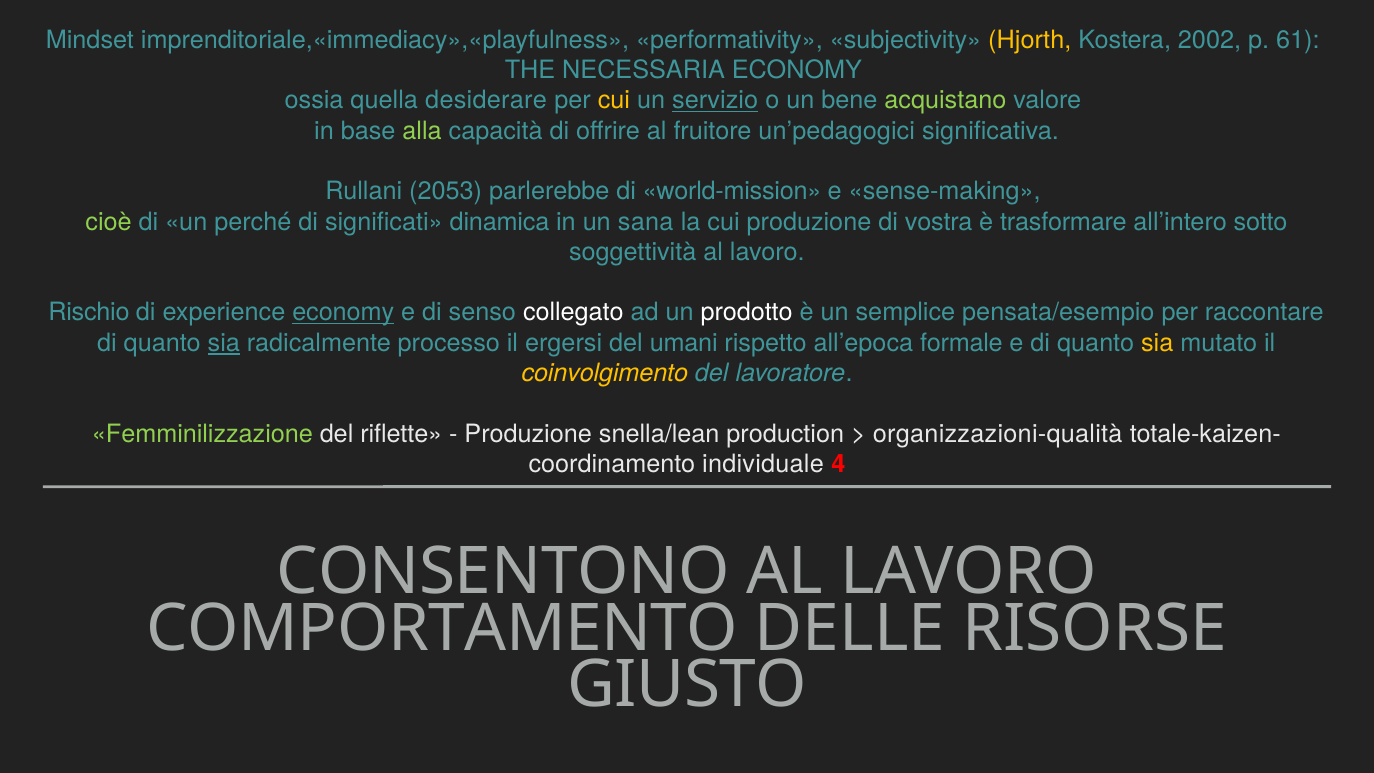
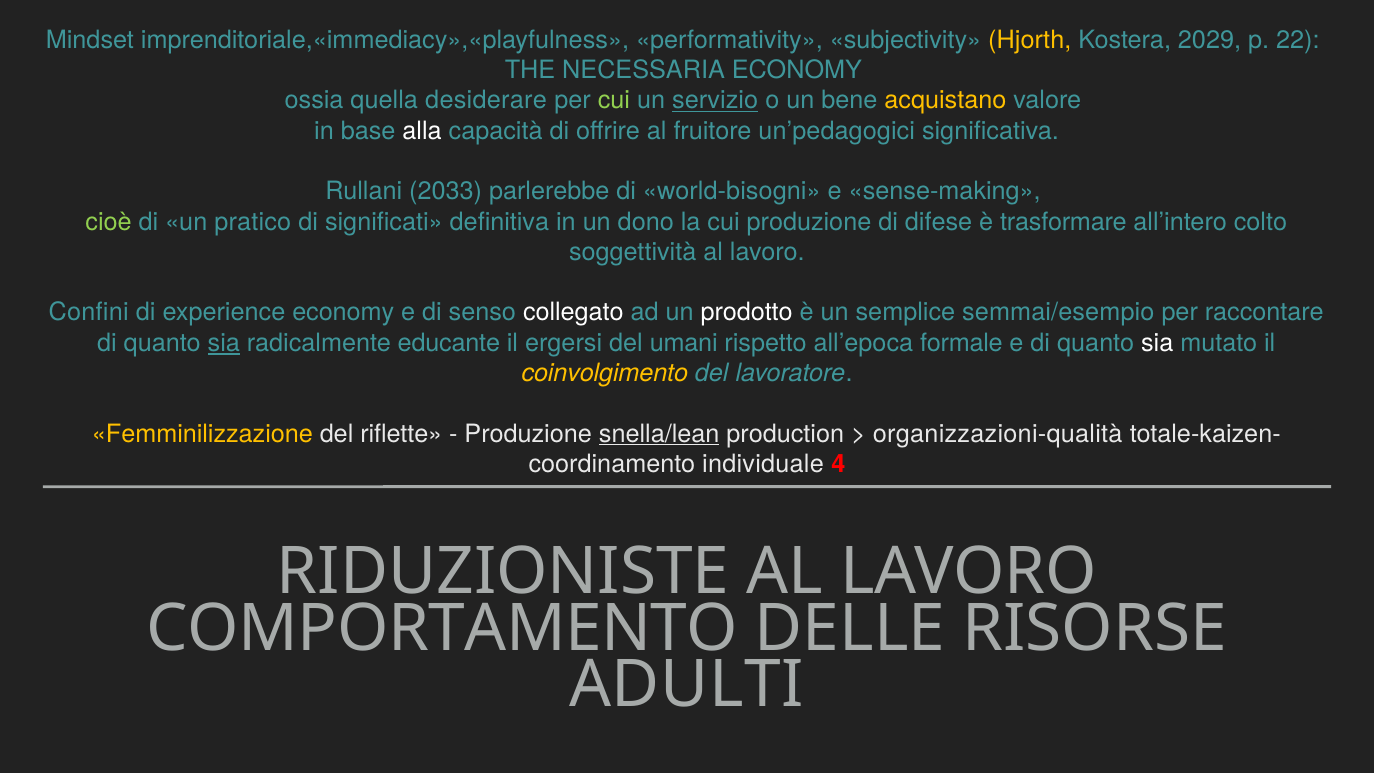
2002: 2002 -> 2029 (1210, 40)
61: 61 -> 22 (1298, 40)
cui colour: yellow -> light green (614, 101)
acquistano colour: light green -> yellow (945, 101)
alla colour: light green -> white (422, 131)
2053: 2053 -> 2033 (446, 191)
world-mission: world-mission -> world-bisogni (732, 191)
perché: perché -> pratico (253, 222)
dinamica: dinamica -> definitiva (499, 222)
sana: sana -> dono (646, 222)
vostra: vostra -> difese (939, 222)
sotto: sotto -> colto (1260, 222)
Rischio: Rischio -> Confini (89, 313)
economy underline: present -> none (343, 313)
pensata/esempio: pensata/esempio -> semmai/esempio (1058, 313)
processo: processo -> educante (449, 343)
sia colour: yellow -> white (1157, 343)
Femminilizzazione colour: light green -> yellow (202, 434)
snella/lean underline: none -> present (659, 434)
CONSENTONO: CONSENTONO -> RIDUZIONISTE (503, 571)
GIUSTO: GIUSTO -> ADULTI (687, 685)
